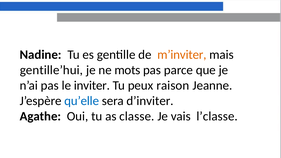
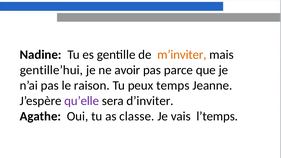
mots: mots -> avoir (127, 70)
inviter: inviter -> raison (92, 85)
raison: raison -> temps (173, 85)
qu’elle colour: blue -> purple (82, 101)
l’classe: l’classe -> l’temps (217, 116)
